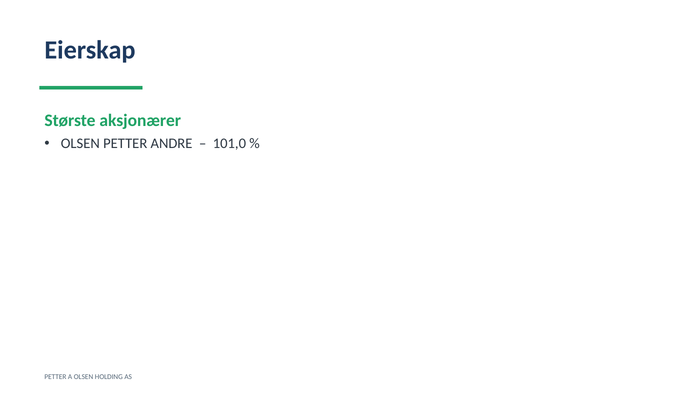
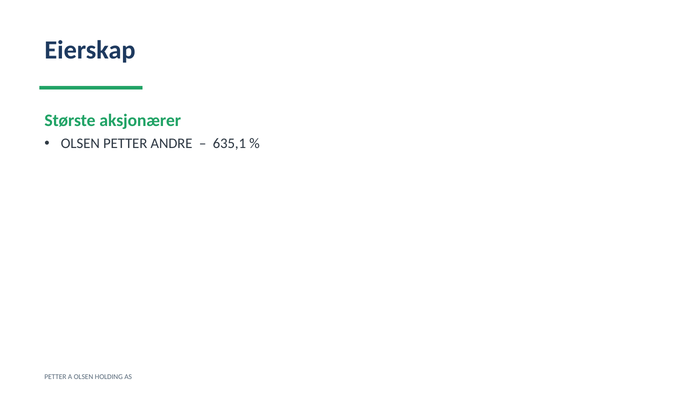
101,0: 101,0 -> 635,1 (229, 144)
